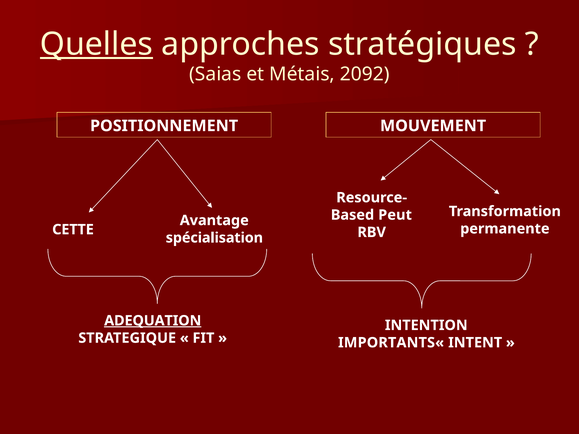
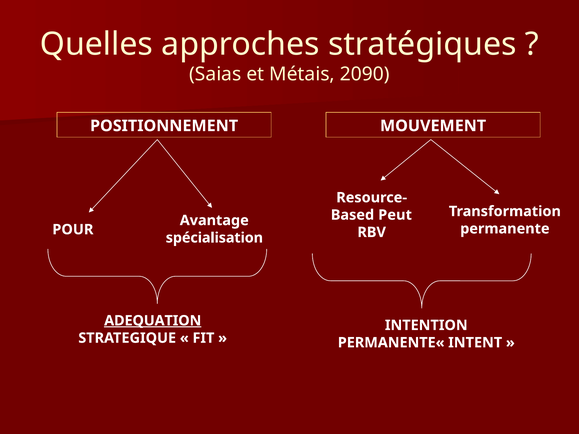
Quelles underline: present -> none (96, 44)
2092: 2092 -> 2090 (365, 74)
CETTE: CETTE -> POUR (73, 230)
IMPORTANTS«: IMPORTANTS« -> PERMANENTE« (391, 343)
